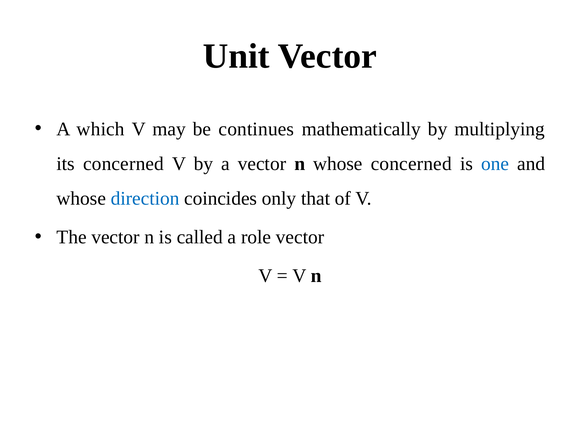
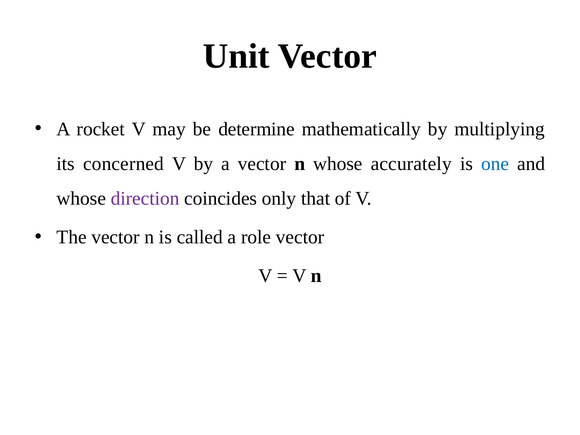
which: which -> rocket (101, 129)
continues: continues -> determine (257, 129)
whose concerned: concerned -> accurately (411, 164)
direction colour: blue -> purple (145, 199)
